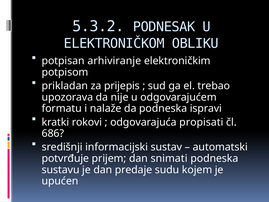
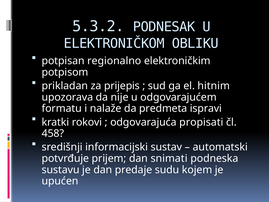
arhiviranje: arhiviranje -> regionalno (114, 61)
trebao: trebao -> hitnim (214, 86)
da podneska: podneska -> predmeta (163, 108)
686: 686 -> 458 (53, 133)
